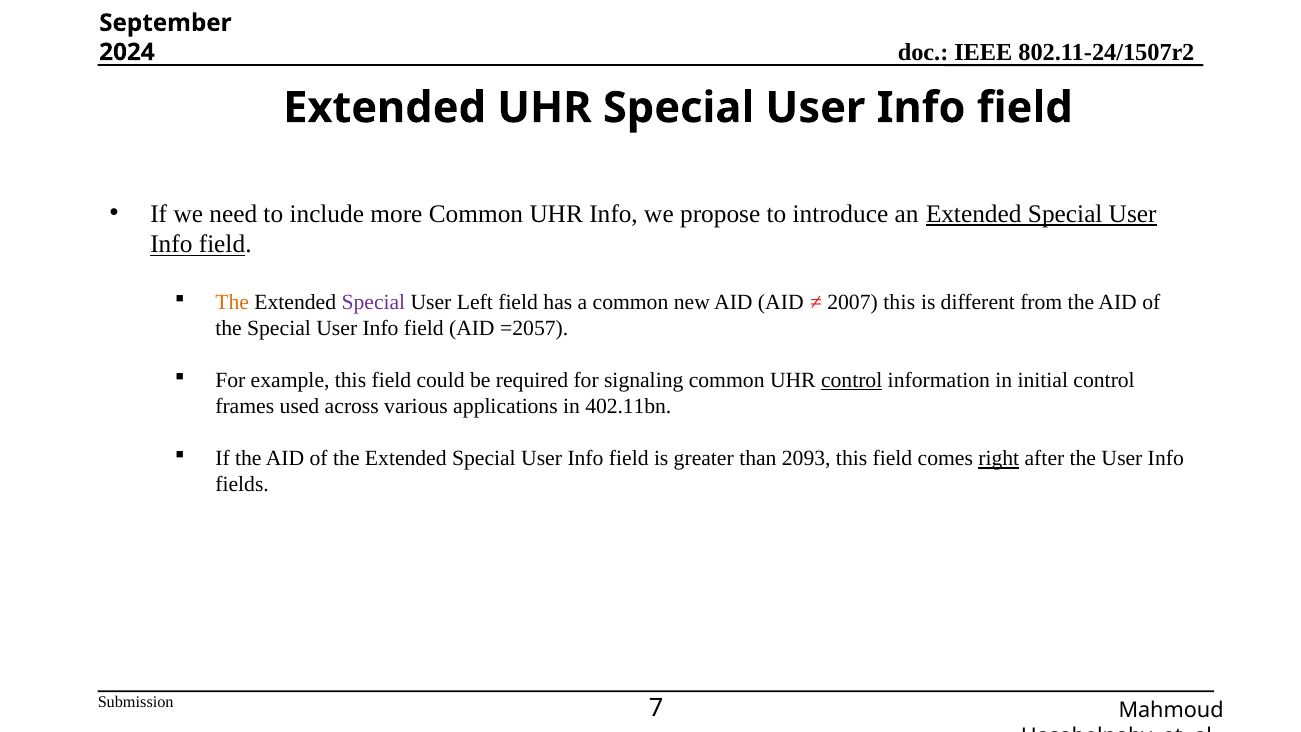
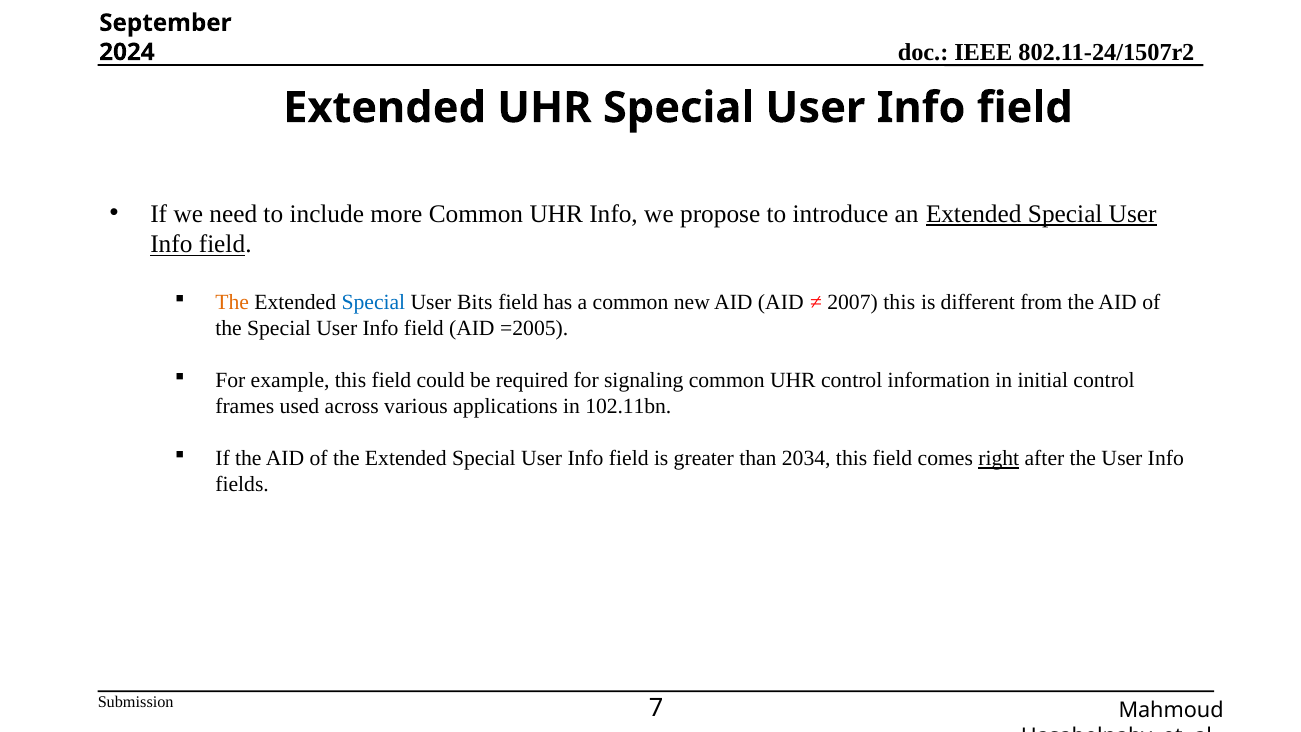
Special colour: purple -> blue (373, 302)
Left: Left -> Bits (475, 302)
=2057: =2057 -> =2005 (534, 328)
control underline: present -> none (852, 380)
402.11bn: 402.11bn -> 102.11bn (628, 406)
2093: 2093 -> 2034 (806, 458)
